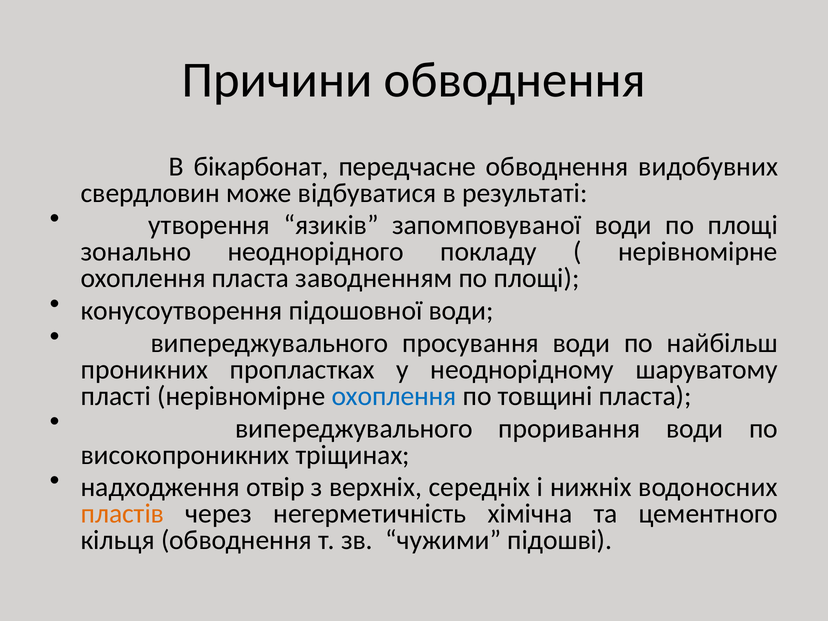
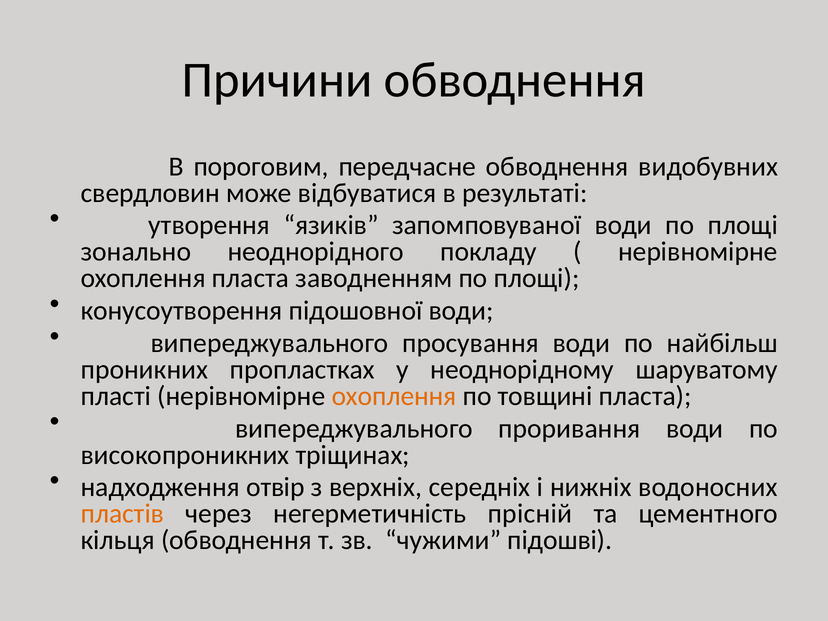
бікарбонат: бікарбонат -> пороговим (261, 166)
охоплення colour: blue -> orange (394, 396)
хімічна: хімічна -> прісній (530, 514)
